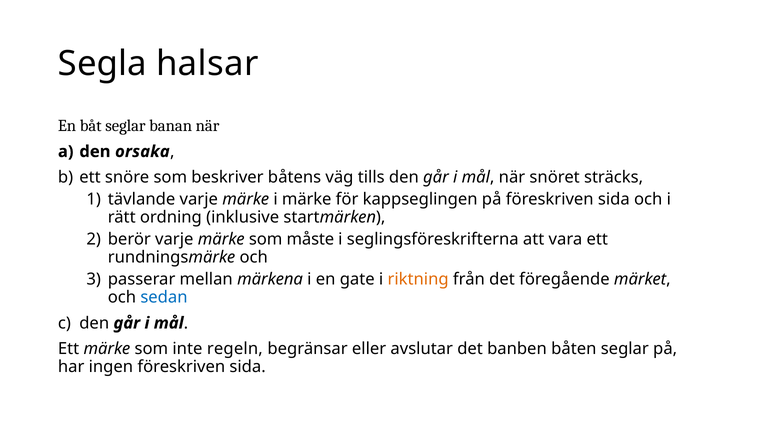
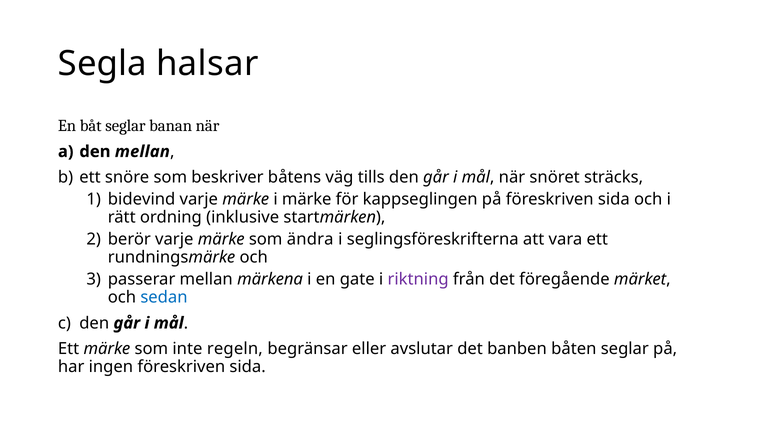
den orsaka: orsaka -> mellan (142, 151)
tävlande: tävlande -> bidevind (142, 199)
måste: måste -> ändra (310, 239)
riktning colour: orange -> purple (418, 279)
